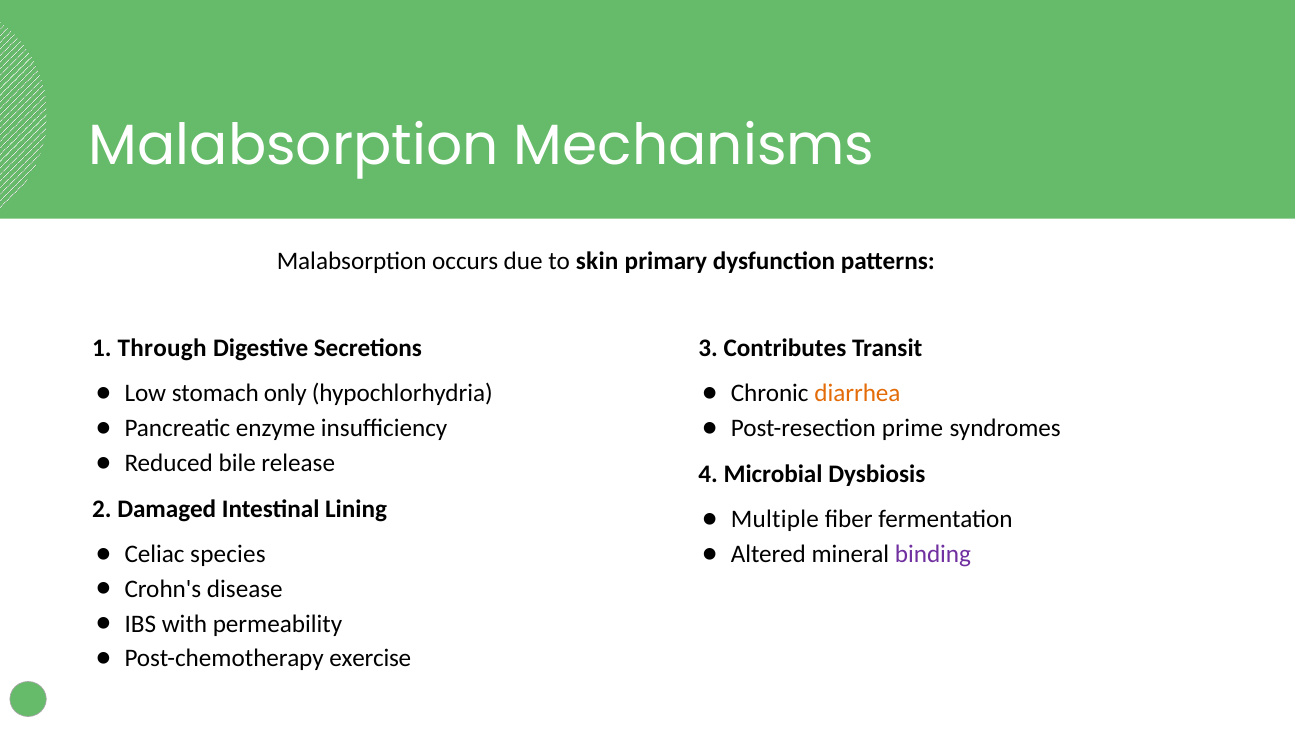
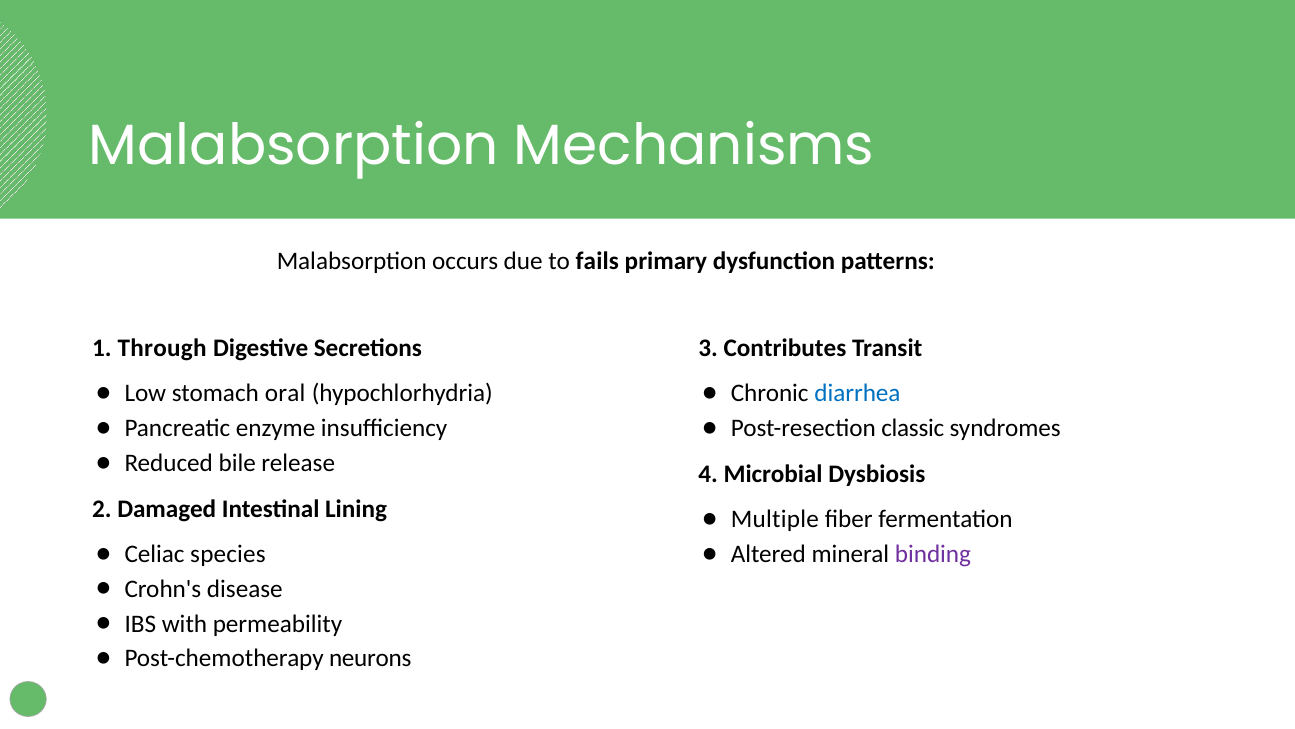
skin: skin -> fails (597, 261)
only: only -> oral (285, 393)
diarrhea colour: orange -> blue (857, 393)
prime: prime -> classic (913, 428)
exercise: exercise -> neurons (370, 658)
